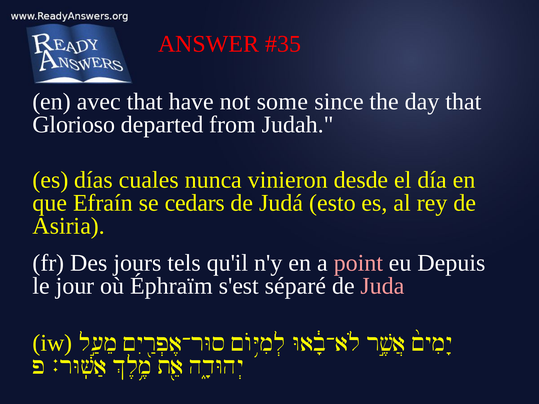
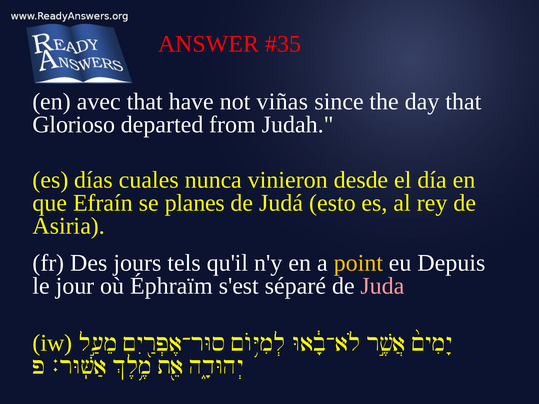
some: some -> viñas (282, 102)
cedars: cedars -> planes (195, 203)
point colour: pink -> yellow (358, 263)
